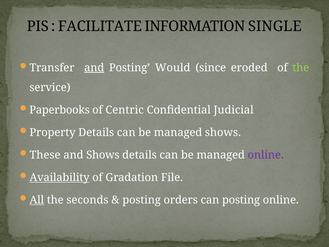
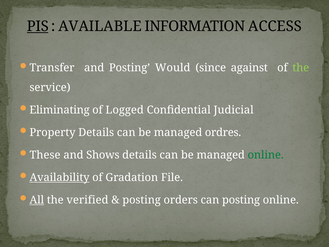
PIS underline: none -> present (38, 26)
FACILITATE: FACILITATE -> AVAILABLE (100, 26)
SINGLE: SINGLE -> ACCESS (275, 26)
and underline: present -> none (94, 68)
eroded: eroded -> against (249, 68)
Paperbooks: Paperbooks -> Eliminating (60, 110)
Centric: Centric -> Logged (125, 110)
managed shows: shows -> ordres (223, 132)
online colour: purple -> green (266, 155)
seconds: seconds -> verified (87, 200)
